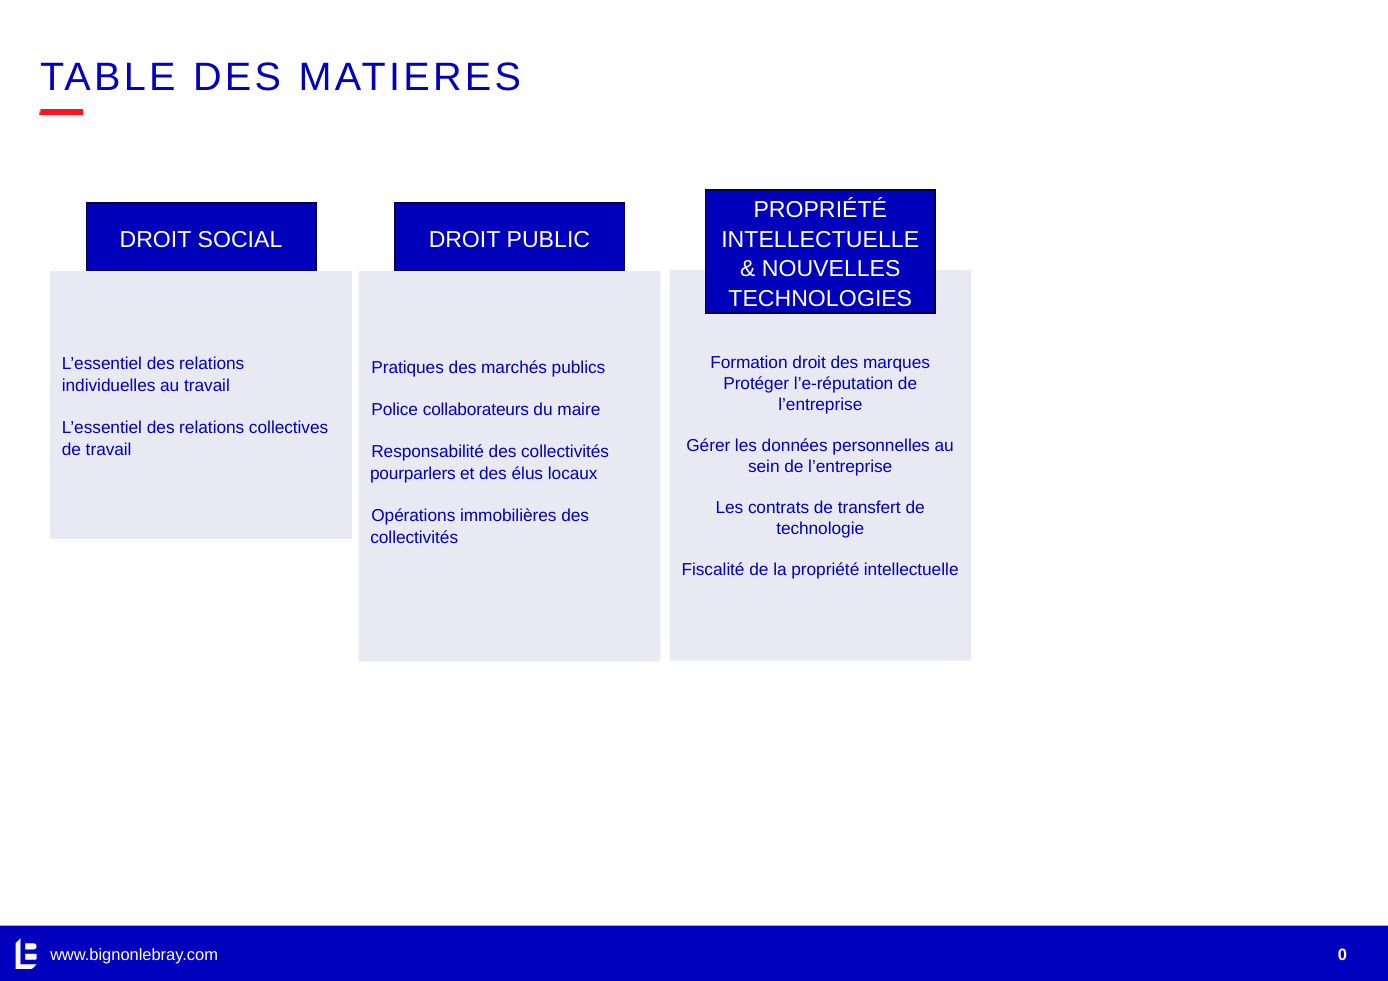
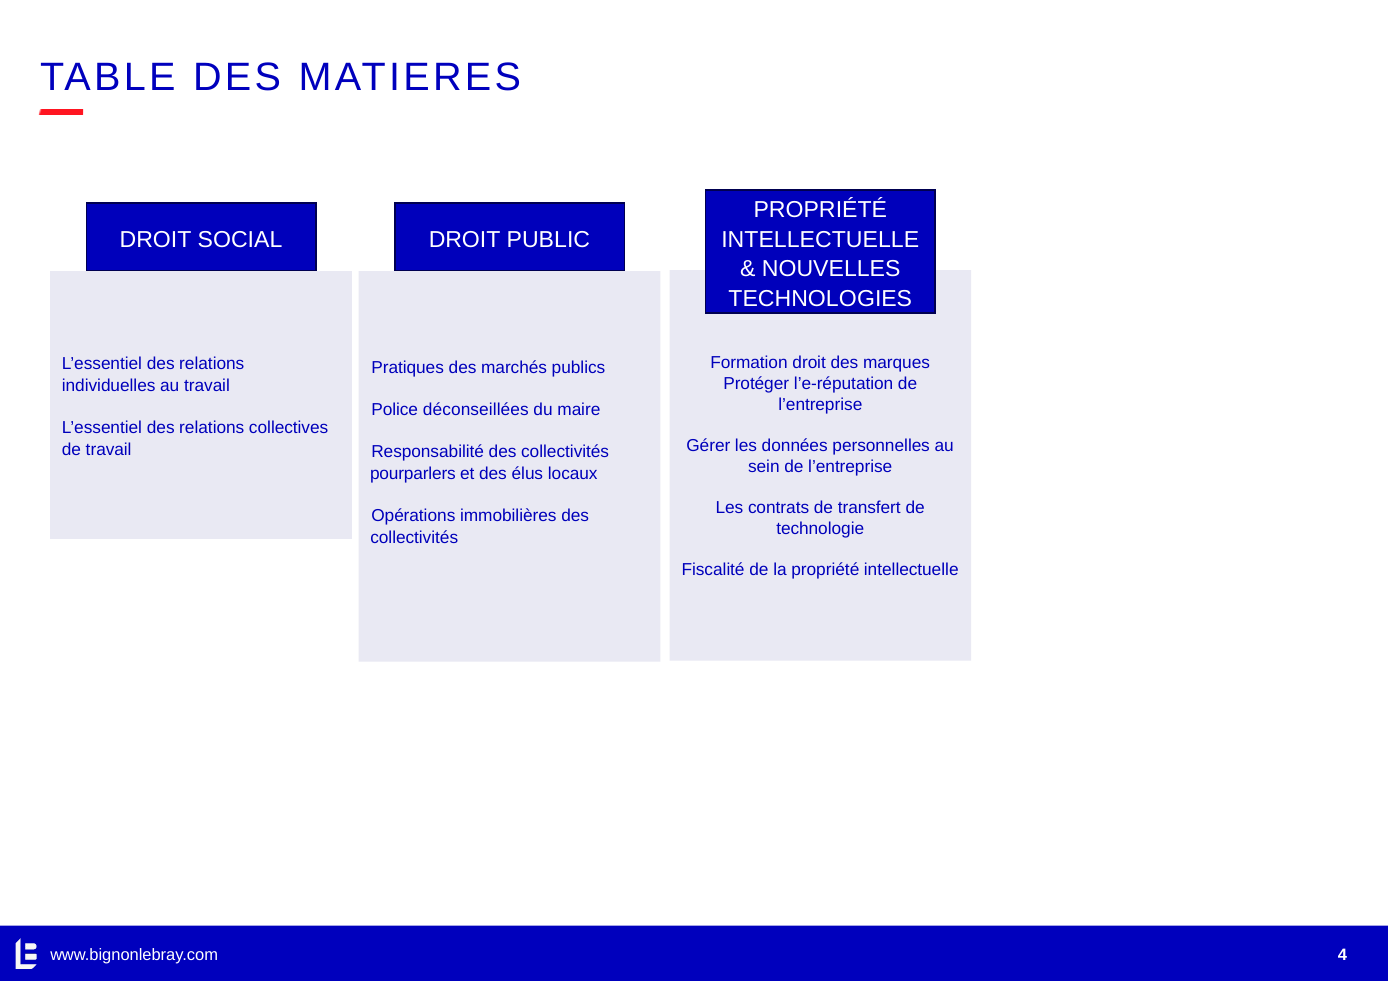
collaborateurs: collaborateurs -> déconseillées (476, 410)
0: 0 -> 4 (1343, 956)
